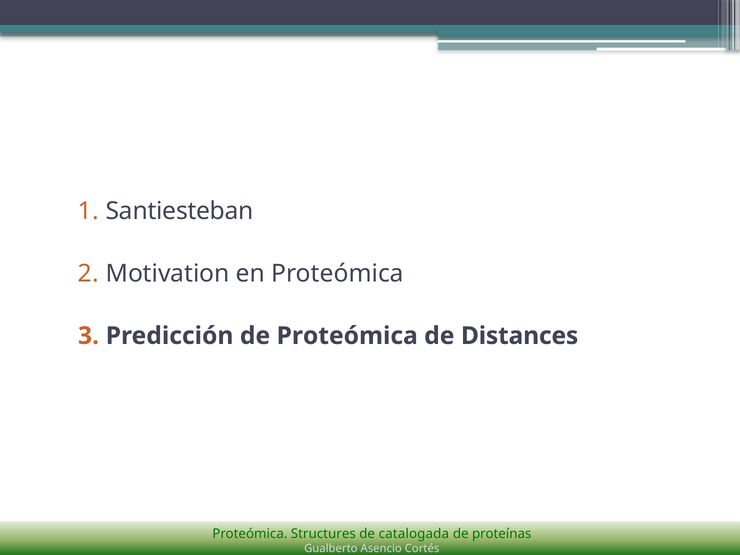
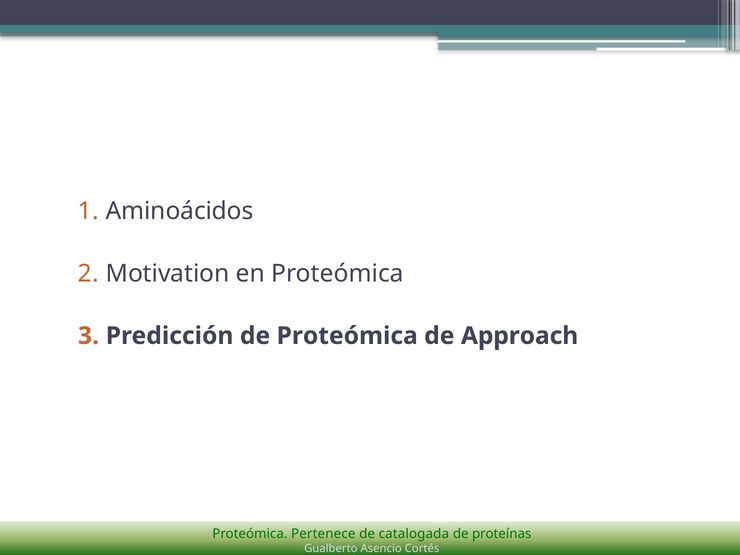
Santiesteban: Santiesteban -> Aminoácidos (180, 211)
Distances: Distances -> Approach (520, 336)
Structures: Structures -> Pertenece (323, 534)
